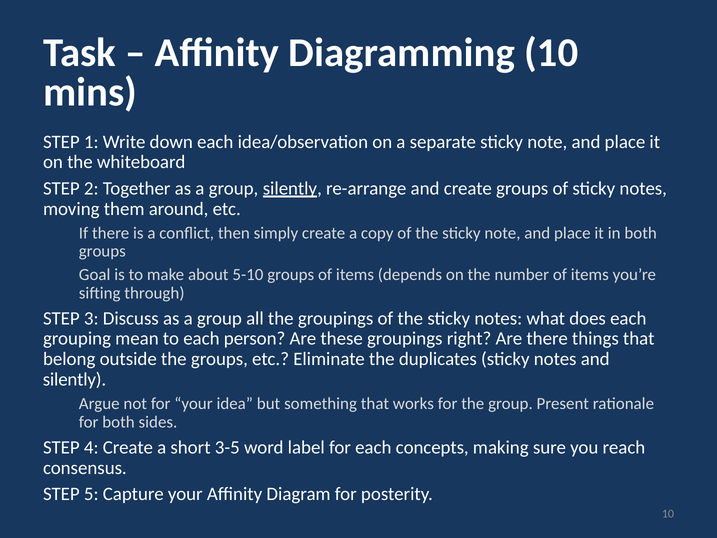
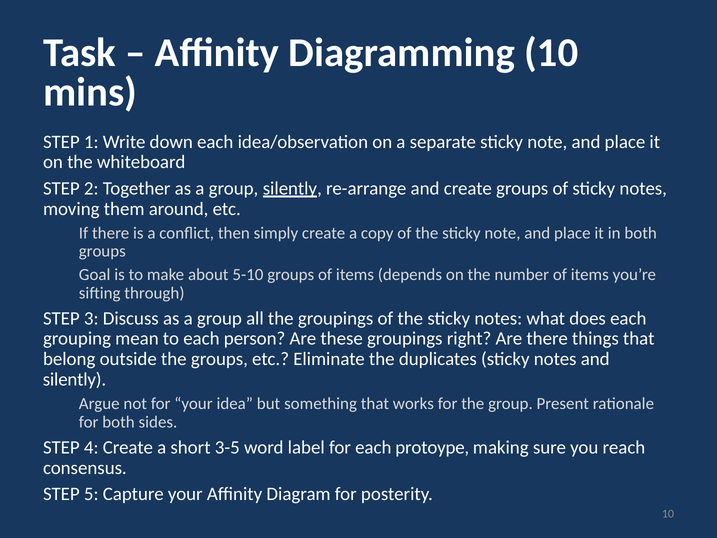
concepts: concepts -> protoype (432, 447)
